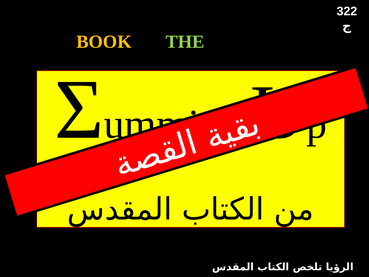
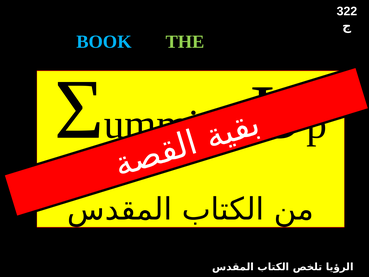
BOOK colour: yellow -> light blue (104, 42)
